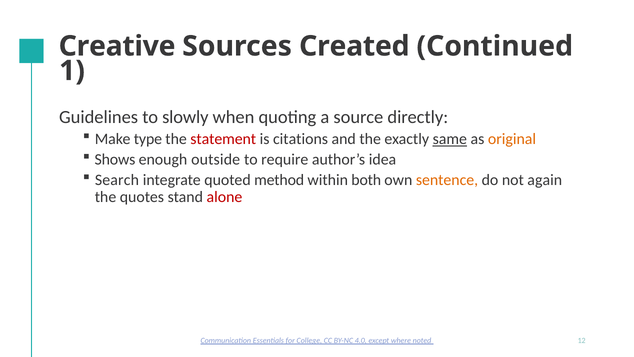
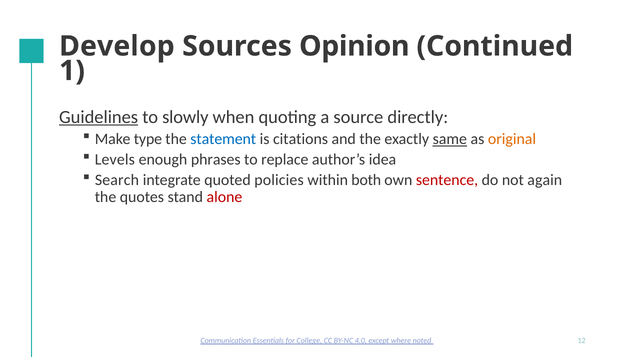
Creative: Creative -> Develop (117, 46)
Created: Created -> Opinion (354, 46)
Guidelines underline: none -> present (99, 117)
statement colour: red -> blue (223, 139)
Shows: Shows -> Levels (115, 159)
outside: outside -> phrases (216, 159)
require: require -> replace (285, 159)
method: method -> policies (279, 180)
sentence colour: orange -> red (447, 180)
